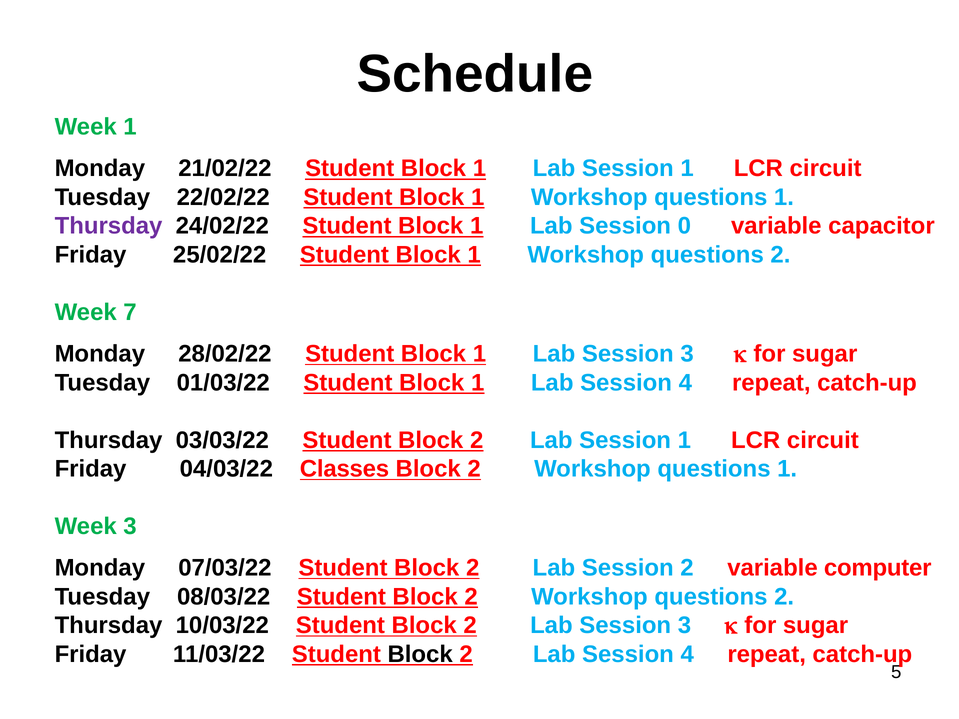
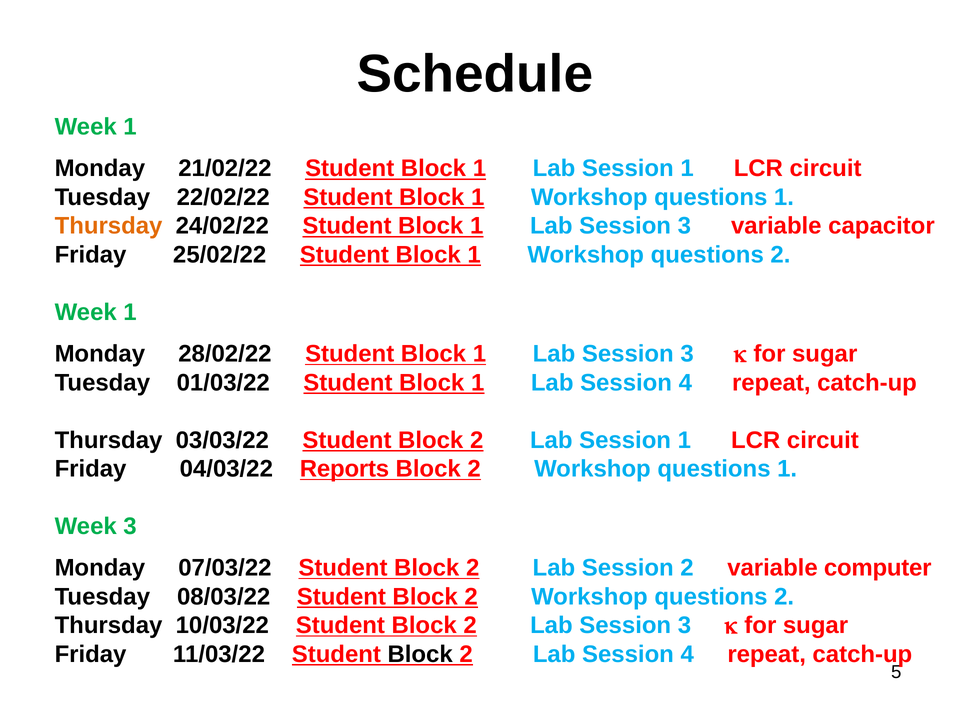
Thursday colour: purple -> orange (109, 226)
0: 0 -> 3 (684, 226)
7: 7 -> 1 (130, 312)
Classes: Classes -> Reports (345, 469)
